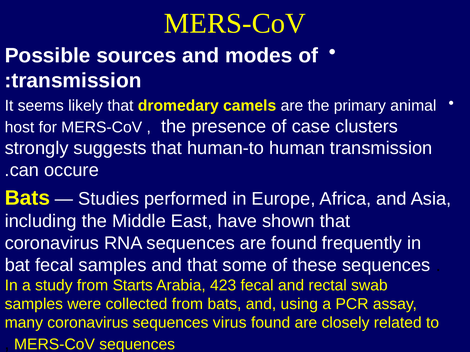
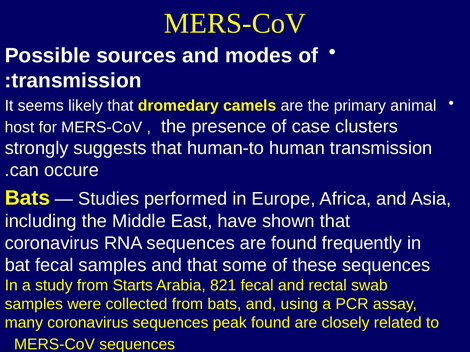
423: 423 -> 821 (223, 286)
virus: virus -> peak (230, 323)
